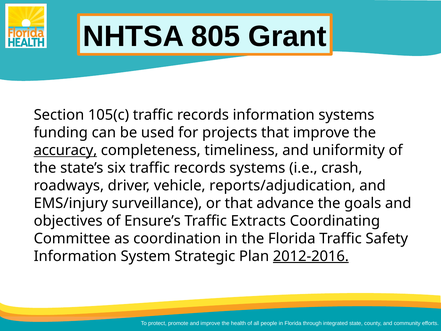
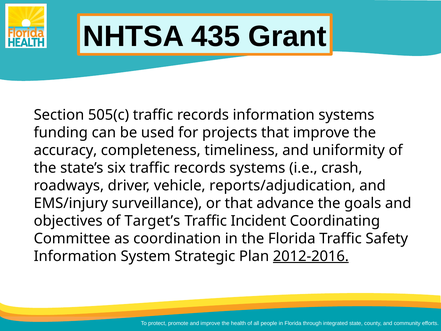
805: 805 -> 435 (216, 37)
105(c: 105(c -> 505(c (109, 115)
accuracy underline: present -> none (65, 150)
Ensure’s: Ensure’s -> Target’s (152, 221)
Extracts: Extracts -> Incident (258, 221)
